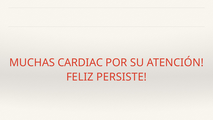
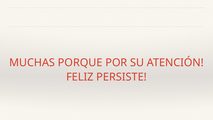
CARDIAC: CARDIAC -> PORQUE (80, 63)
